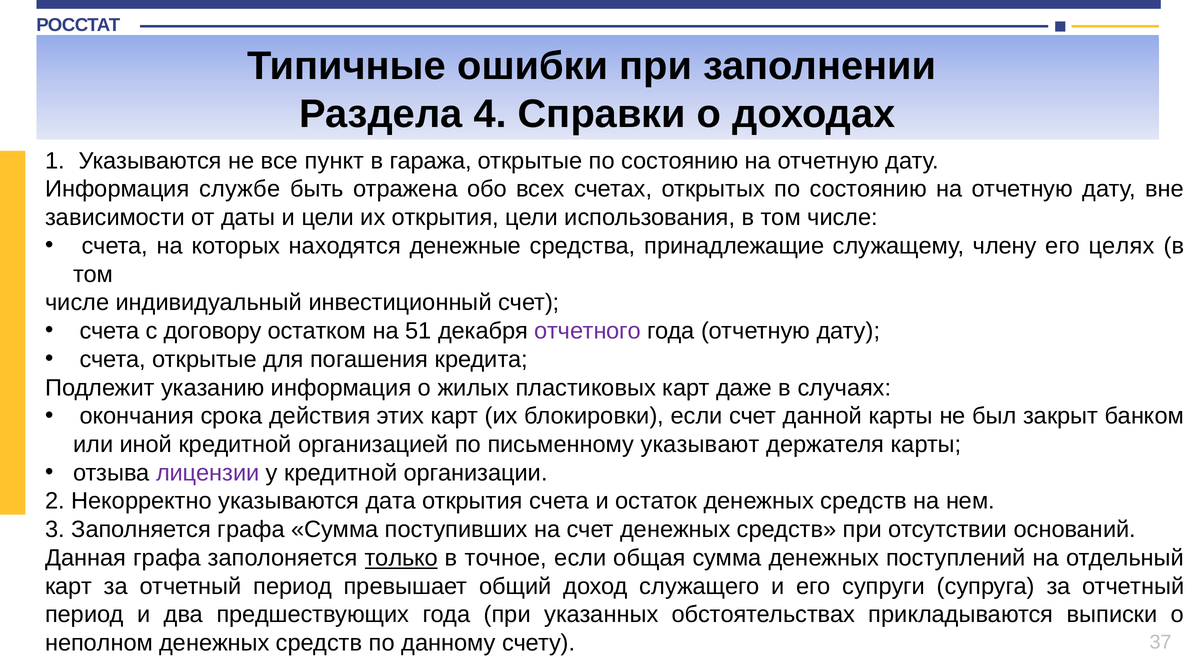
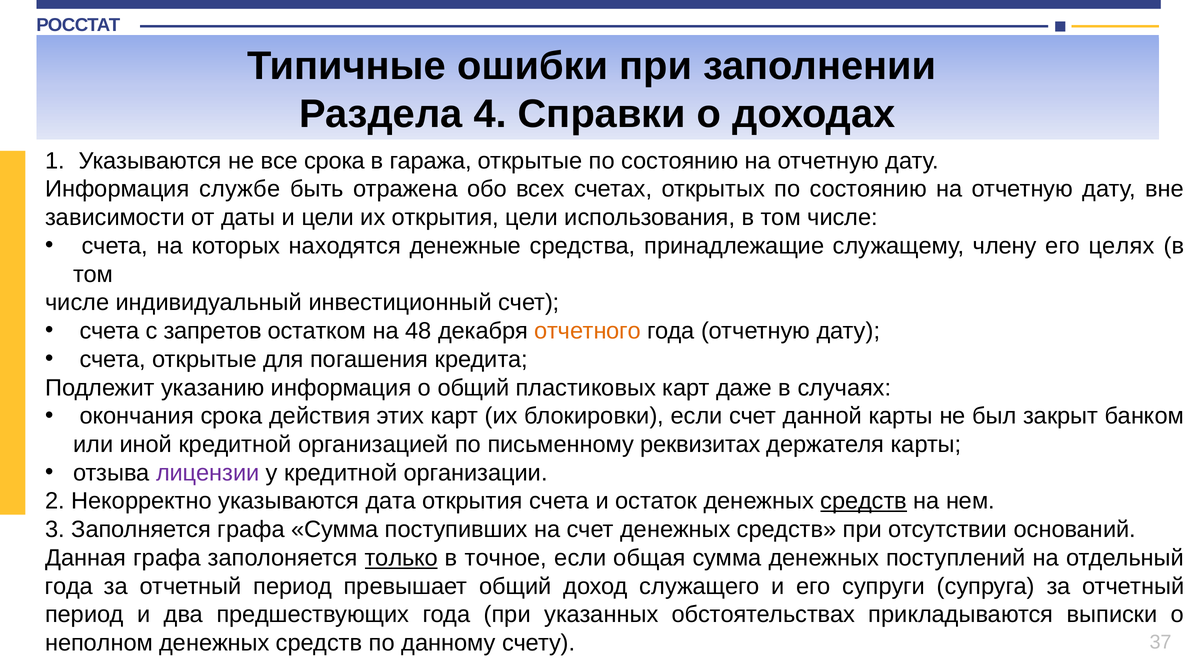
все пункт: пункт -> срока (335, 161)
договору: договору -> запретов (213, 331)
51: 51 -> 48 (418, 331)
отчетного colour: purple -> orange (588, 331)
о жилых: жилых -> общий (473, 387)
указывают: указывают -> реквизитах (700, 444)
средств underline: none -> present (864, 501)
карт: карт -> года (69, 586)
